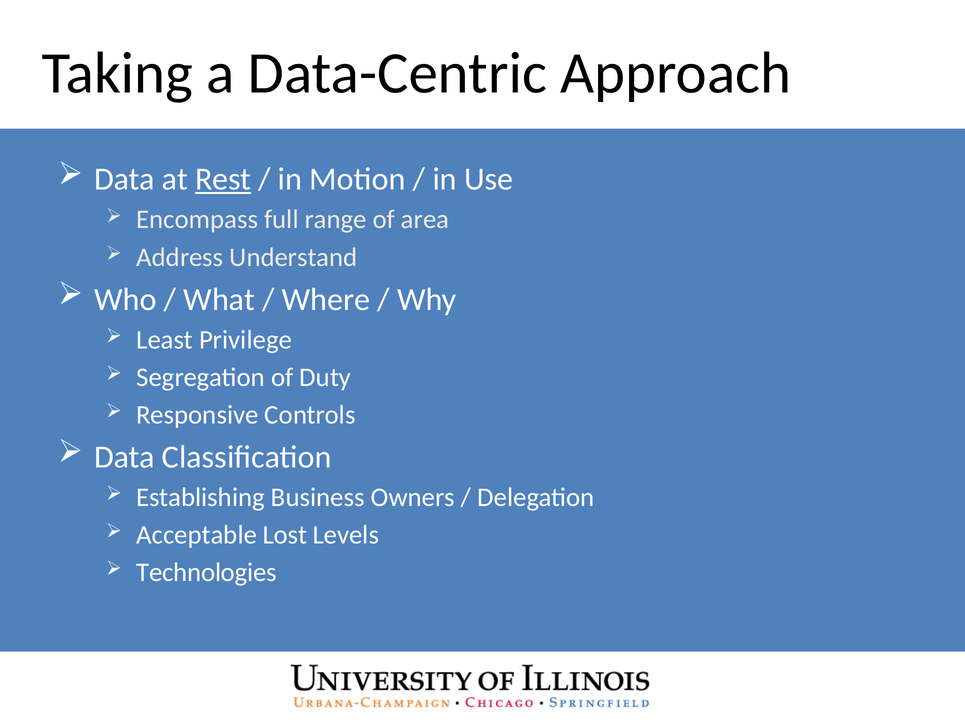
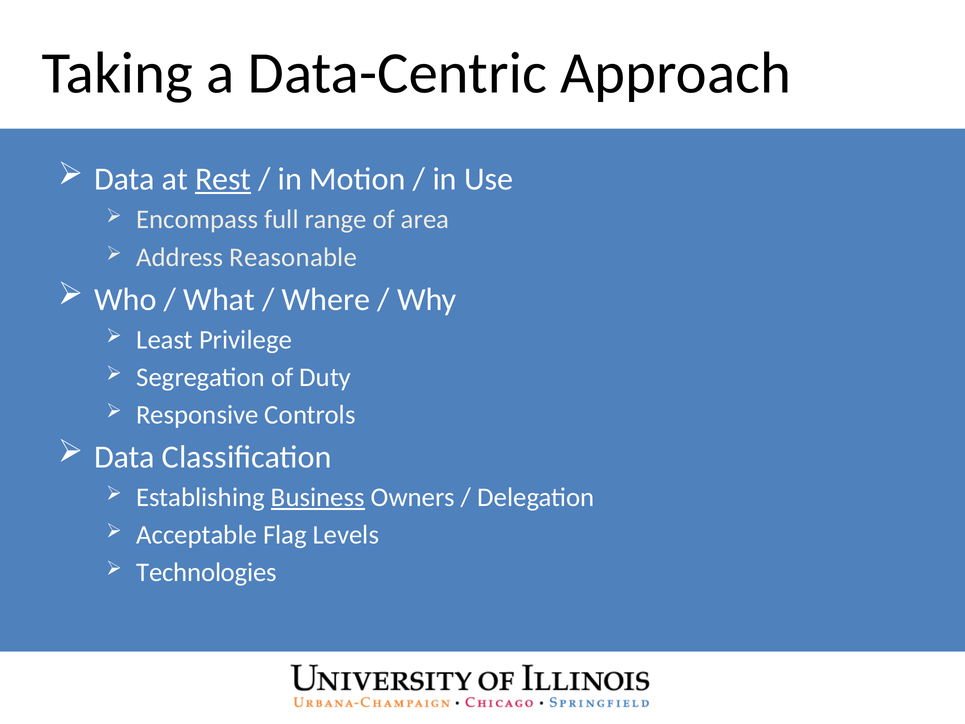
Understand: Understand -> Reasonable (293, 257)
Business underline: none -> present (318, 497)
Lost: Lost -> Flag (285, 535)
